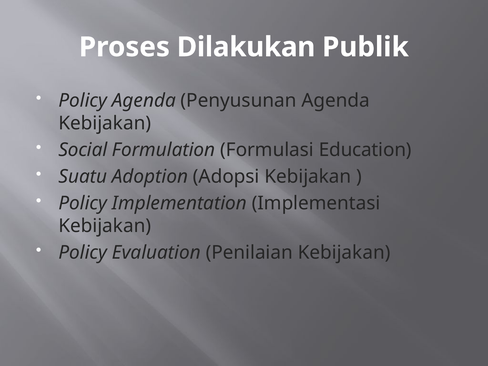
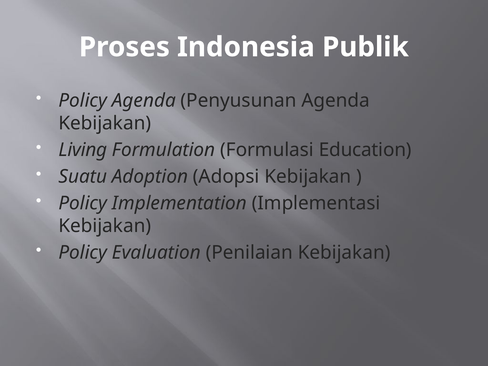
Dilakukan: Dilakukan -> Indonesia (246, 47)
Social: Social -> Living (83, 150)
